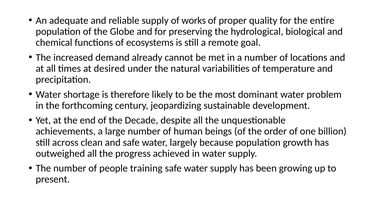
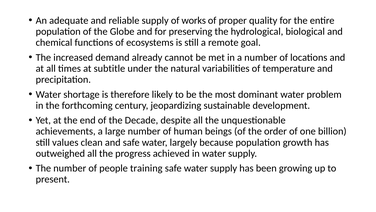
desired: desired -> subtitle (109, 68)
across: across -> values (65, 142)
